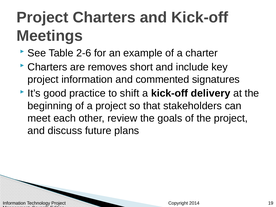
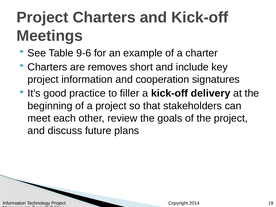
2-6: 2-6 -> 9-6 (84, 53)
commented: commented -> cooperation (162, 79)
shift: shift -> filler (130, 93)
